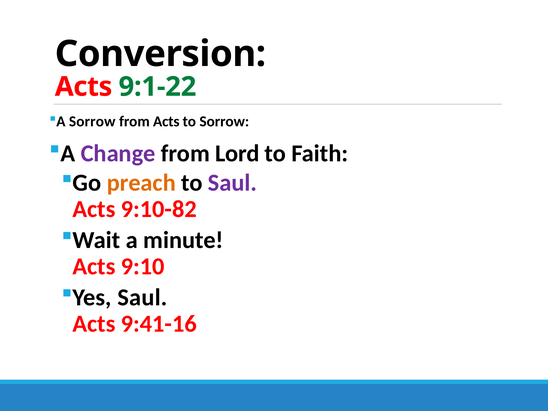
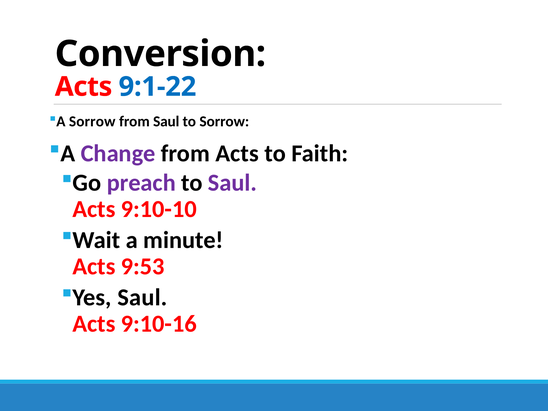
9:1-22 colour: green -> blue (157, 87)
from Acts: Acts -> Saul (166, 122)
from Lord: Lord -> Acts (237, 153)
preach colour: orange -> purple (141, 183)
9:10-82: 9:10-82 -> 9:10-10 (159, 209)
9:10: 9:10 -> 9:53 (143, 266)
9:41-16: 9:41-16 -> 9:10-16 (159, 324)
